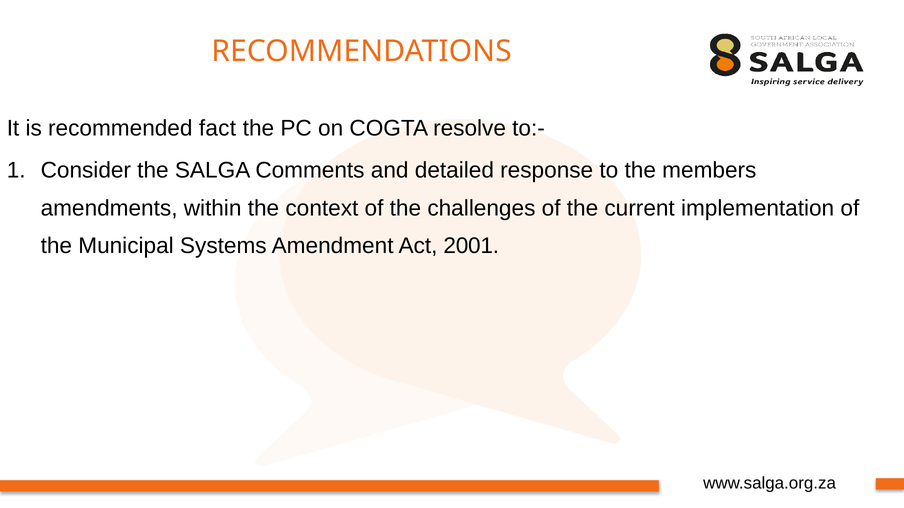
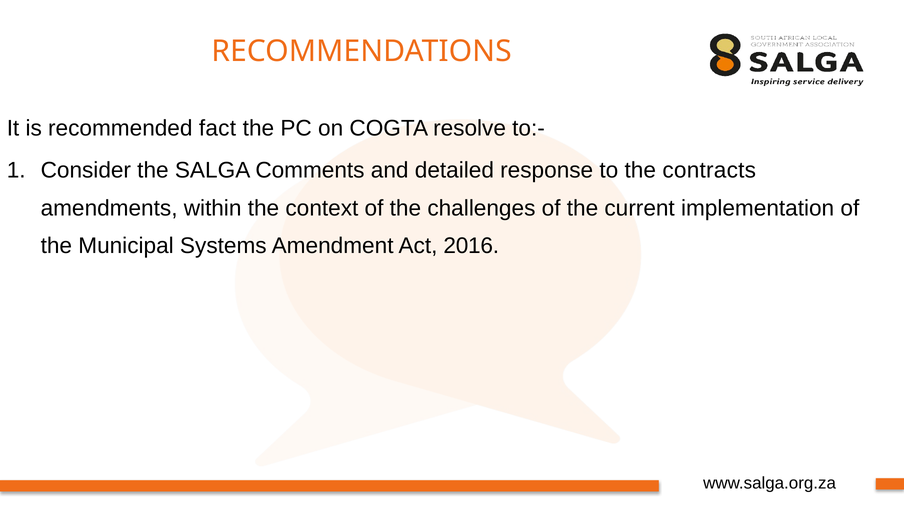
members: members -> contracts (709, 171)
2001: 2001 -> 2016 (471, 246)
